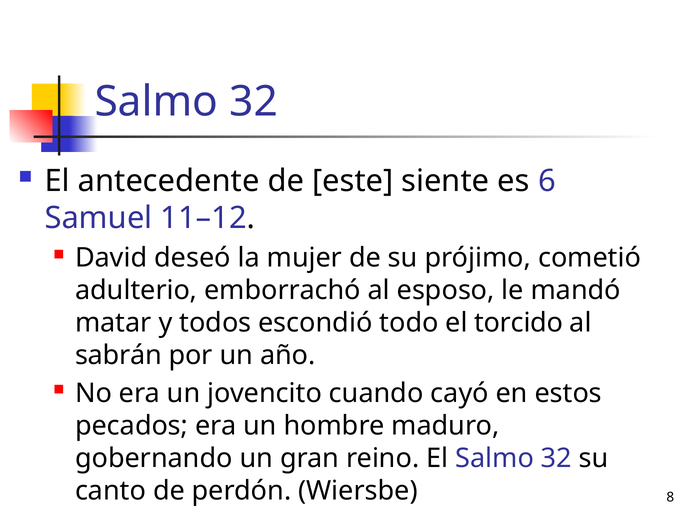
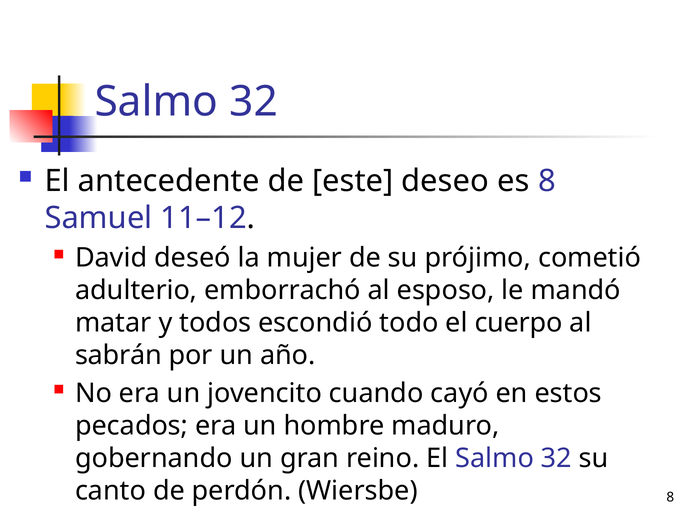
siente: siente -> deseo (445, 181)
es 6: 6 -> 8 (547, 181)
torcido: torcido -> cuerpo (519, 323)
